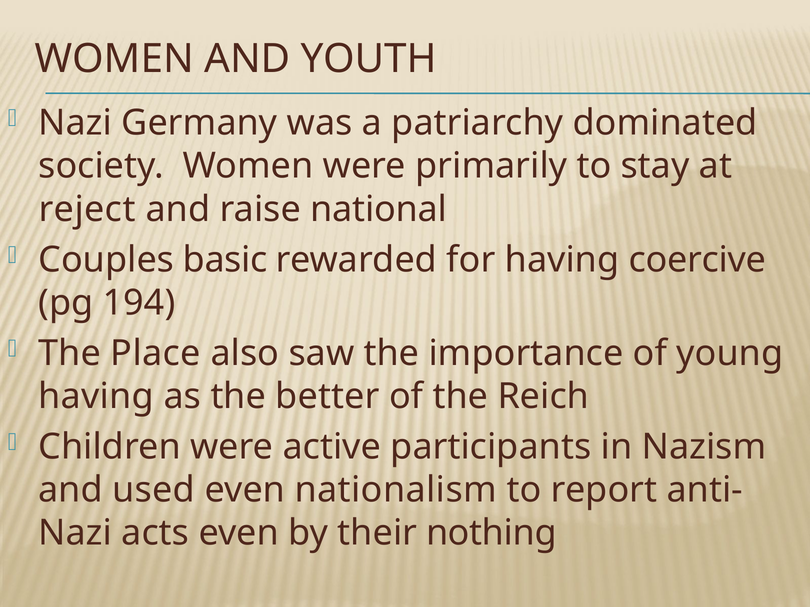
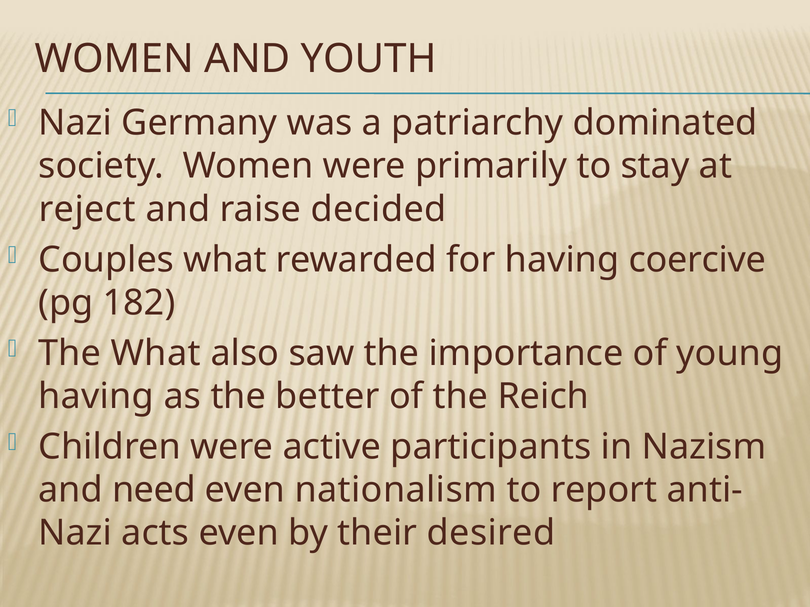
national: national -> decided (378, 209)
Couples basic: basic -> what (225, 260)
194: 194 -> 182 (139, 303)
The Place: Place -> What (156, 354)
used: used -> need (154, 490)
nothing: nothing -> desired (491, 534)
